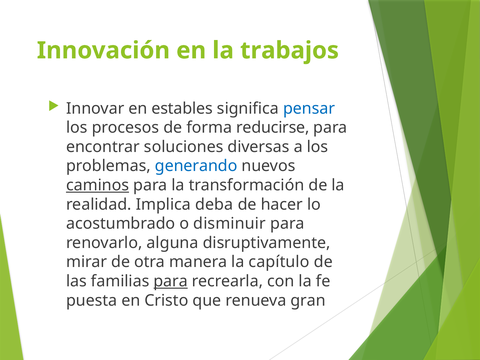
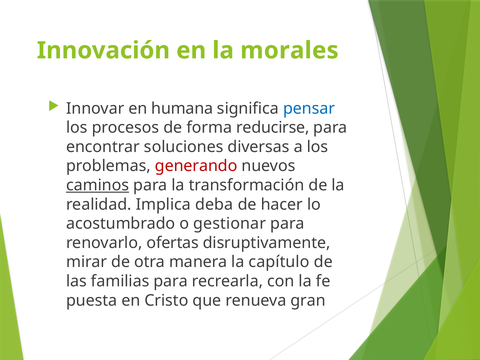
trabajos: trabajos -> morales (289, 50)
estables: estables -> humana (182, 108)
generando colour: blue -> red (196, 166)
disminuir: disminuir -> gestionar (230, 224)
alguna: alguna -> ofertas (173, 243)
para underline: present -> none (171, 281)
